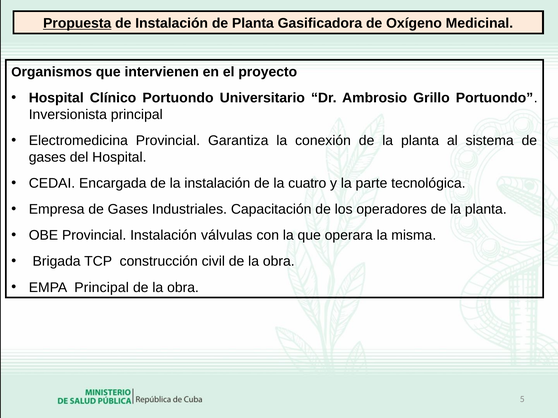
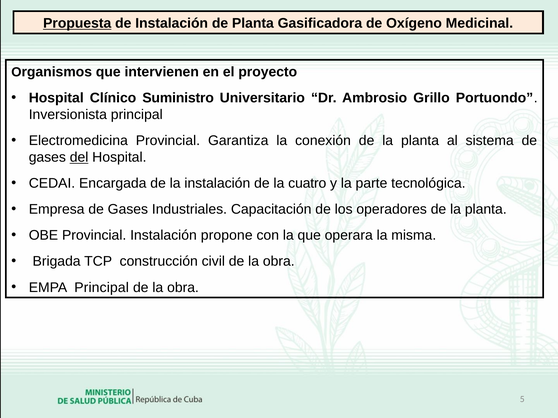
Clínico Portuondo: Portuondo -> Suministro (178, 98)
del underline: none -> present (79, 157)
válvulas: válvulas -> propone (227, 236)
